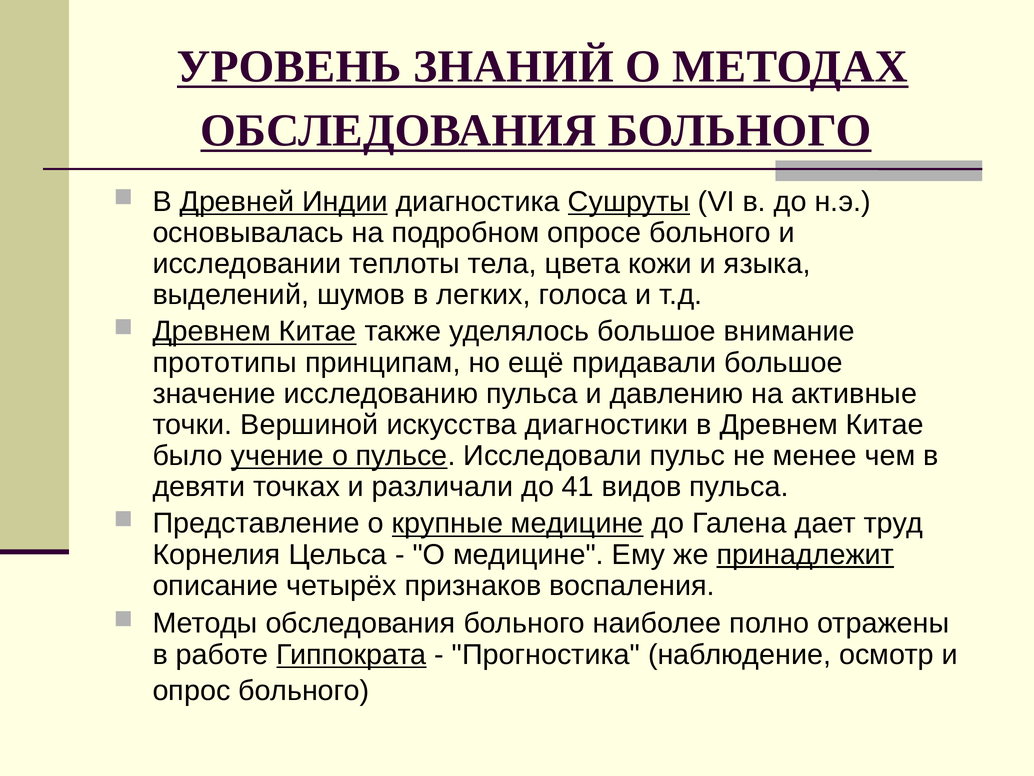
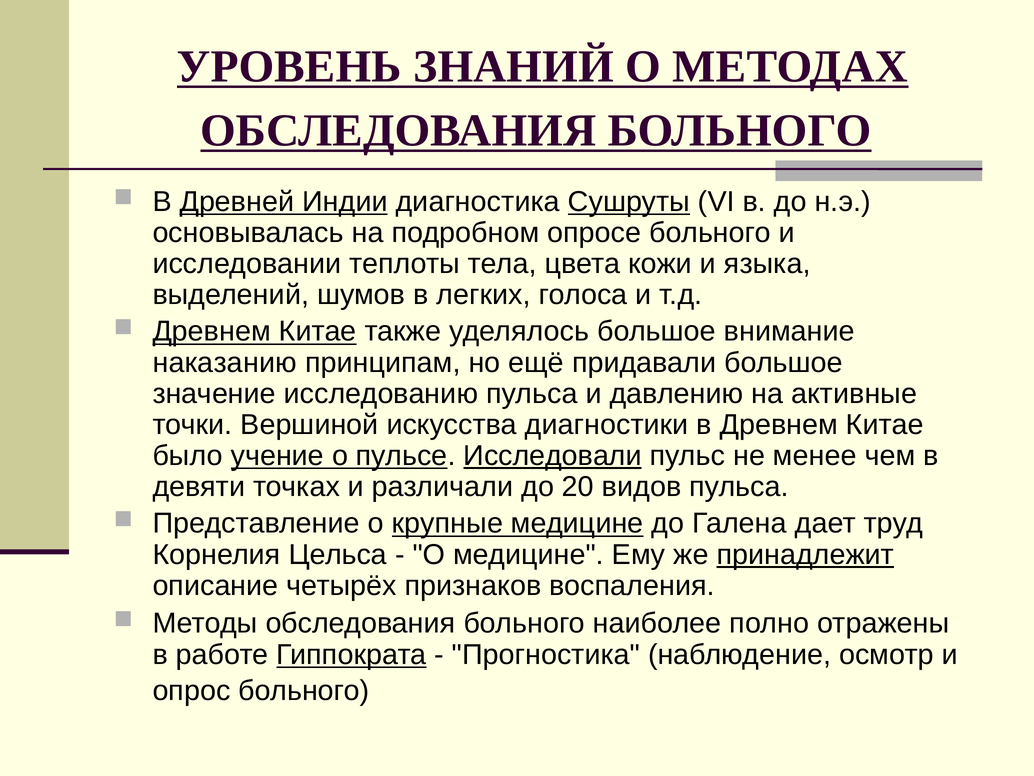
прототипы: прототипы -> наказанию (225, 362)
Исследовали underline: none -> present (553, 455)
41: 41 -> 20 (578, 486)
